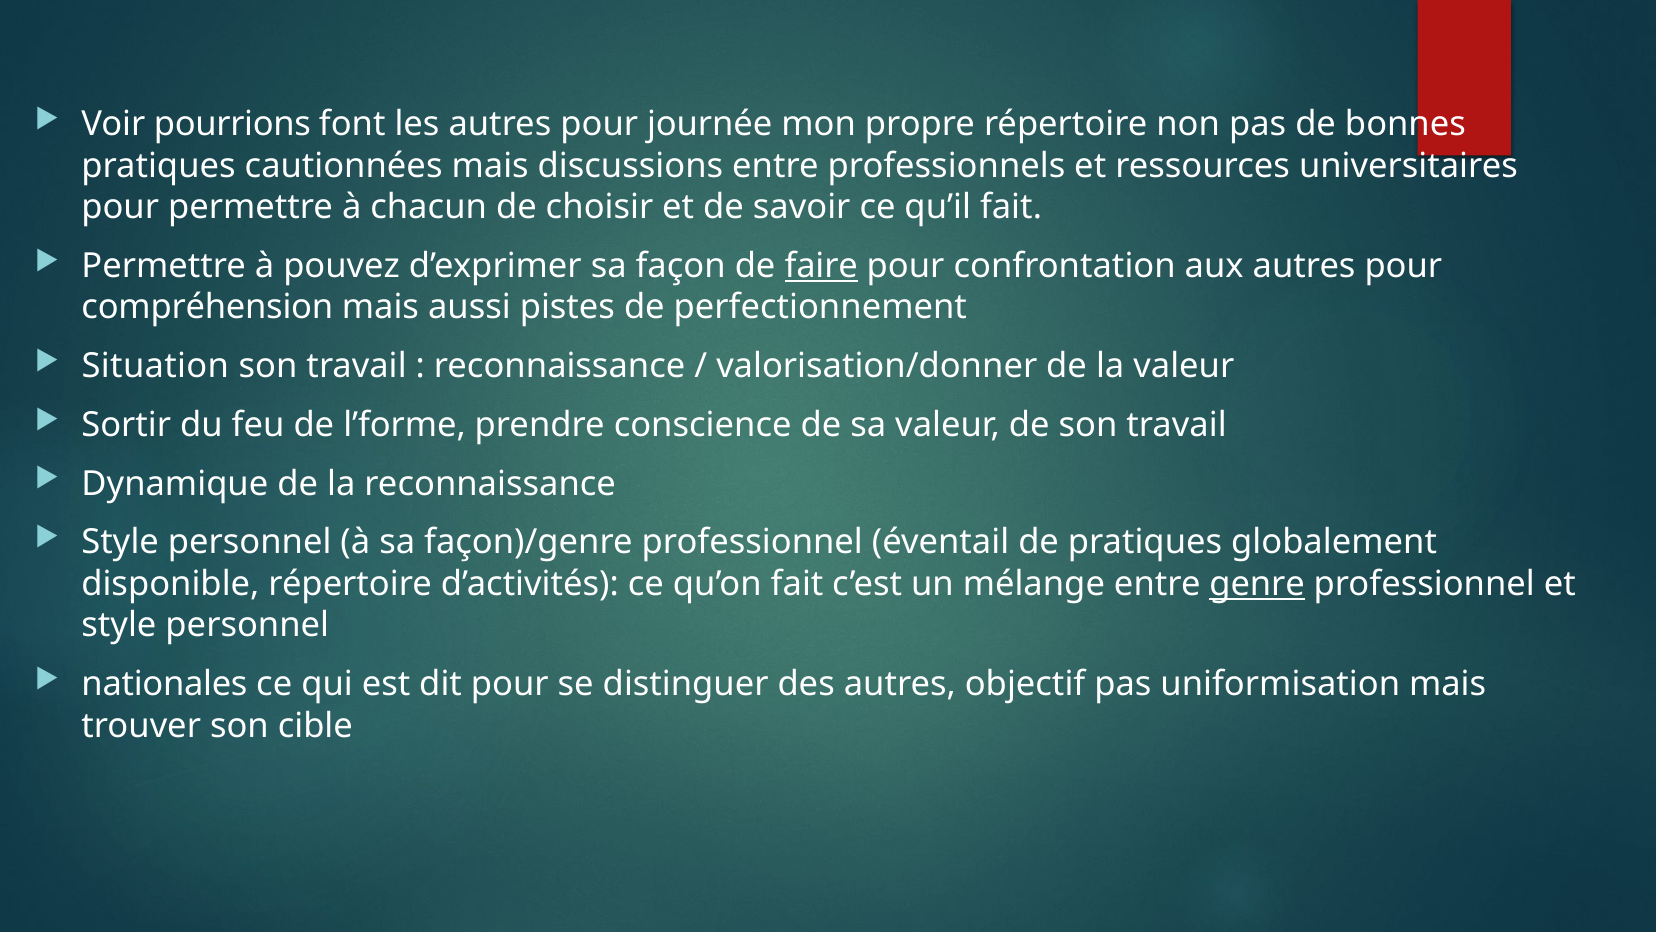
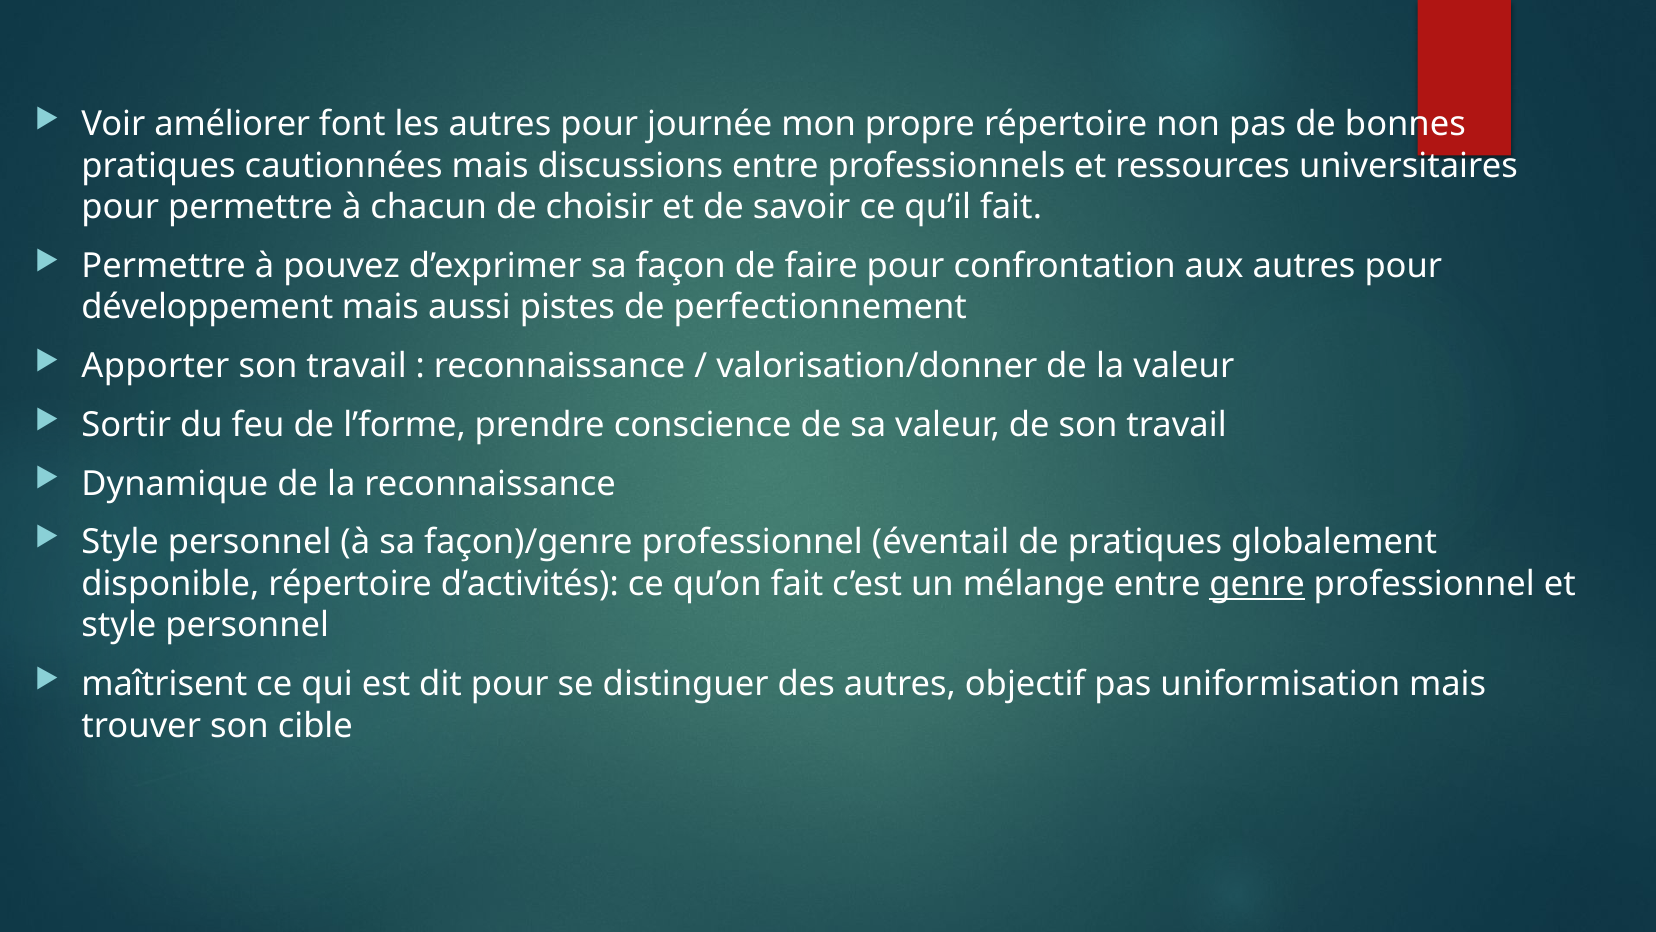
pourrions: pourrions -> améliorer (232, 124)
faire underline: present -> none (821, 266)
compréhension: compréhension -> développement (207, 307)
Situation: Situation -> Apporter (155, 366)
nationales: nationales -> maîtrisent (164, 684)
